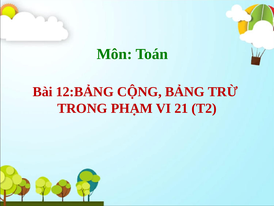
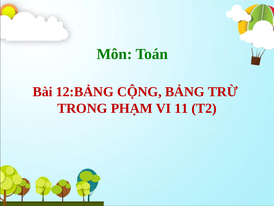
21: 21 -> 11 (181, 108)
